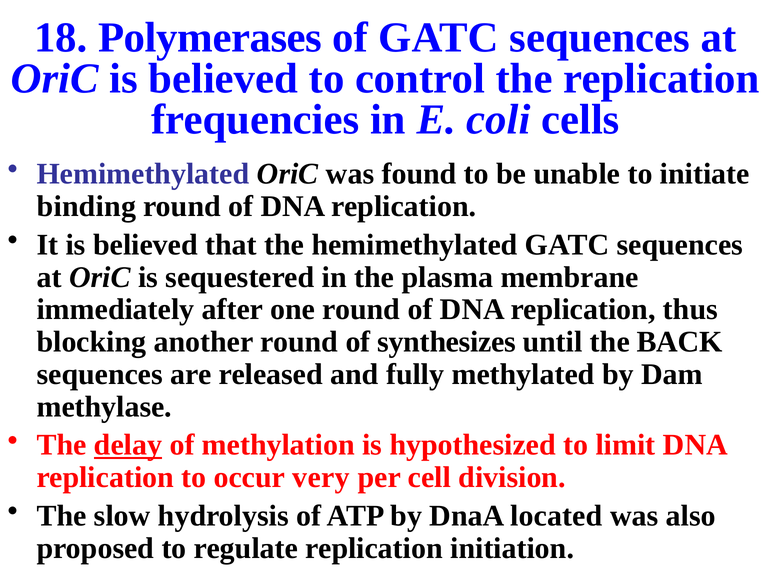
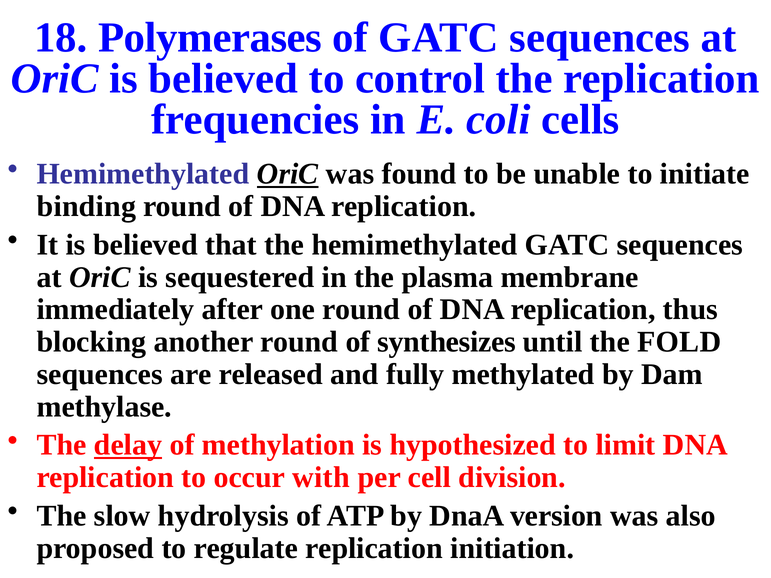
OriC underline: none -> present (288, 174)
BACK: BACK -> FOLD (679, 342)
very: very -> with (321, 478)
located: located -> version (556, 516)
